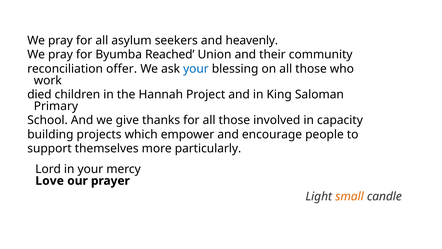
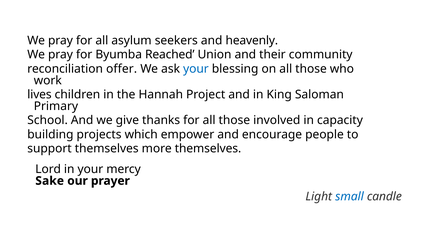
died: died -> lives (39, 94)
more particularly: particularly -> themselves (208, 148)
Love: Love -> Sake (50, 181)
small colour: orange -> blue (350, 196)
